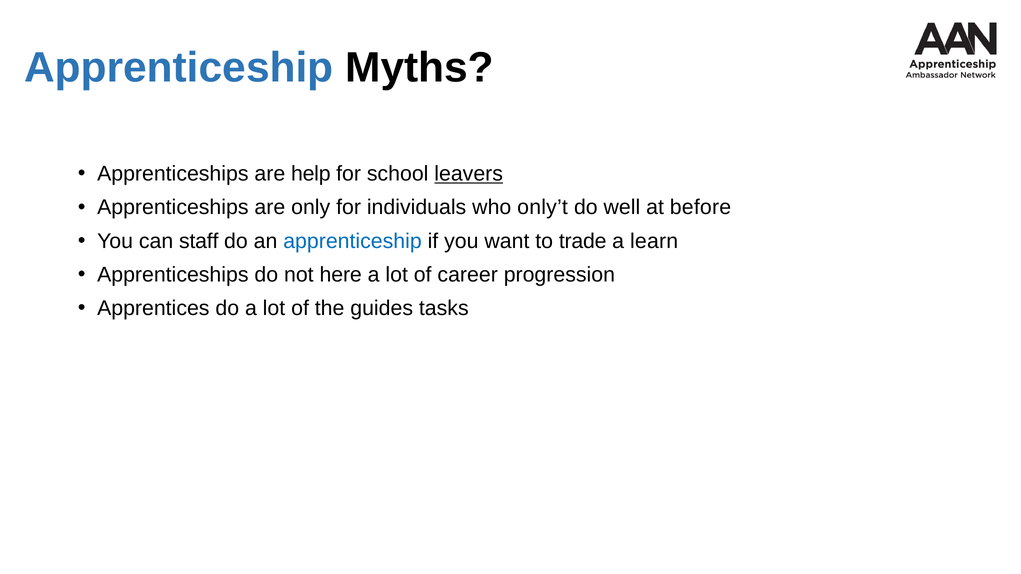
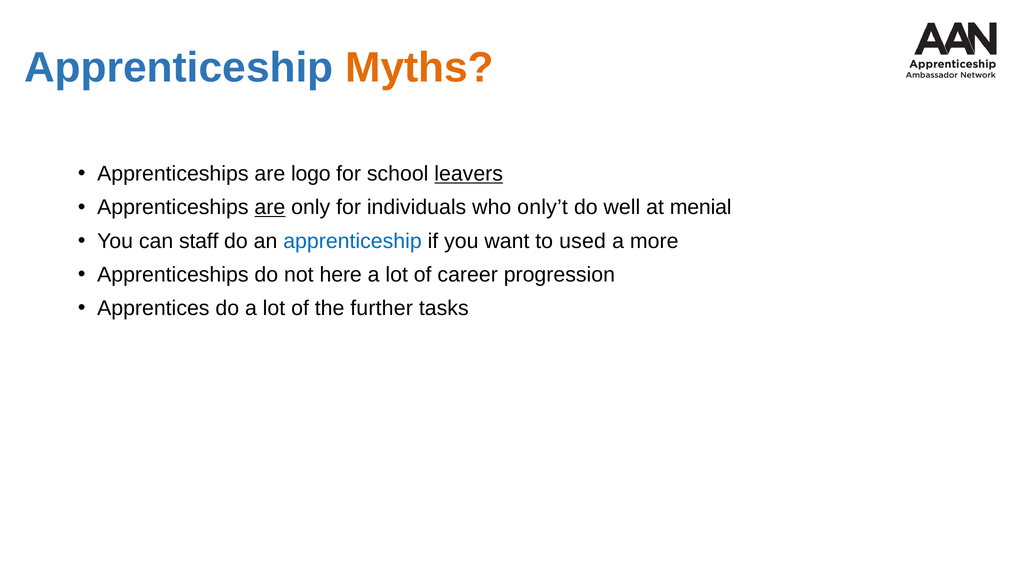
Myths colour: black -> orange (419, 68)
help: help -> logo (311, 174)
are underline: none -> present (270, 208)
before: before -> menial (701, 208)
trade: trade -> used (583, 241)
learn: learn -> more (654, 241)
guides: guides -> further (382, 308)
